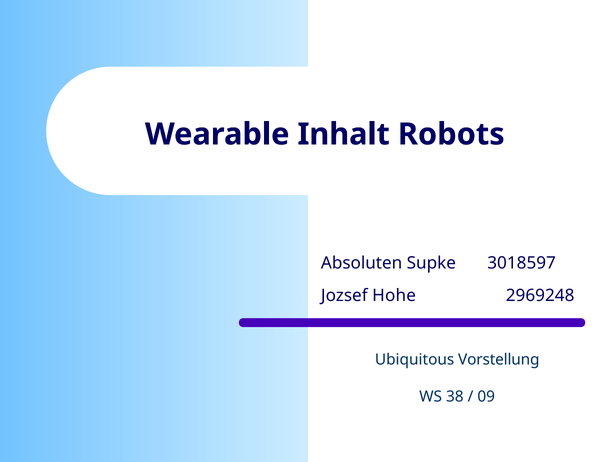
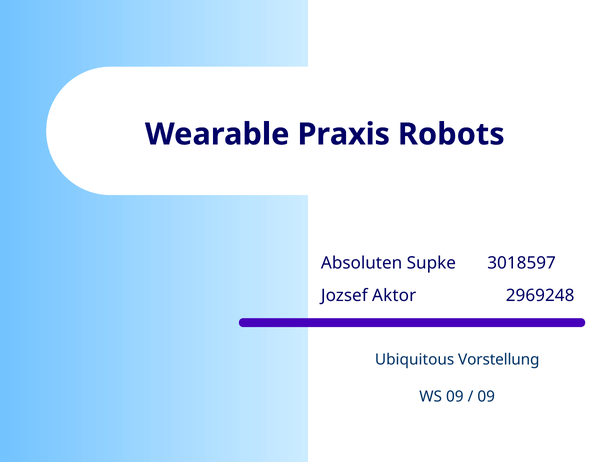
Inhalt: Inhalt -> Praxis (344, 134)
Hohe: Hohe -> Aktor (394, 296)
WS 38: 38 -> 09 (455, 397)
